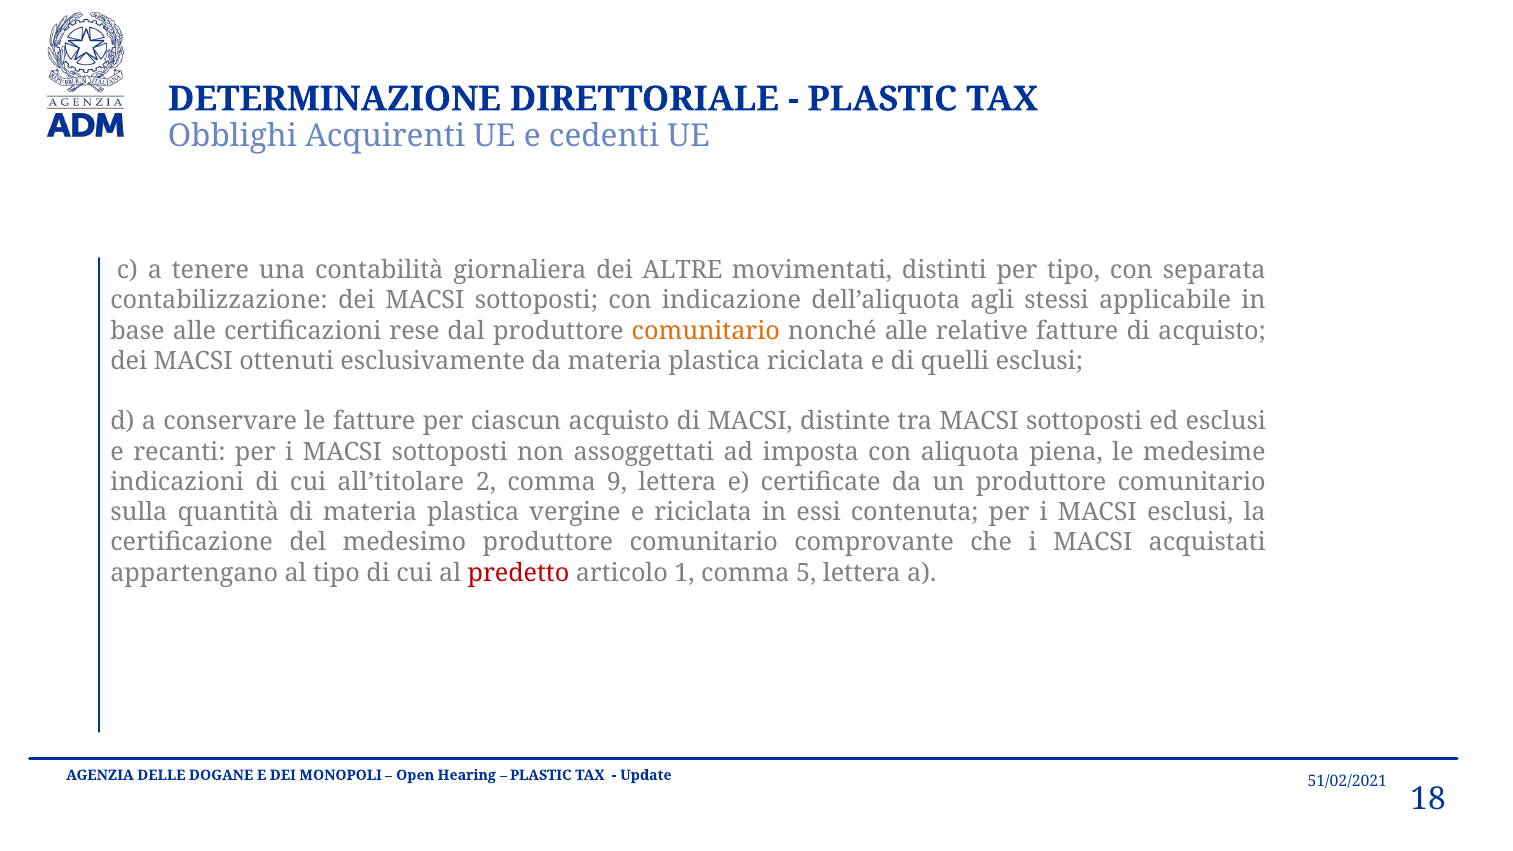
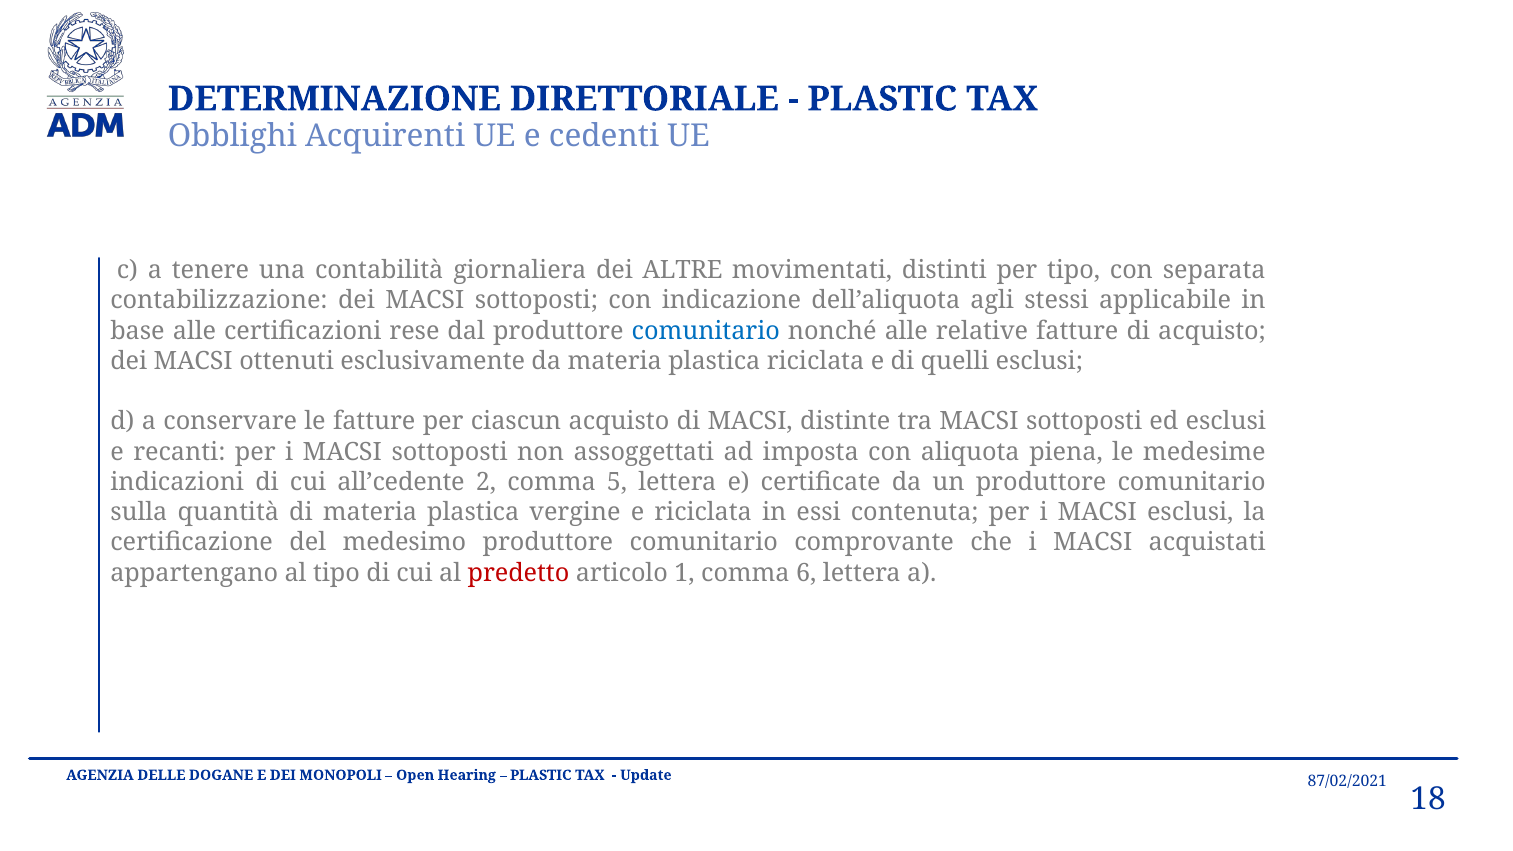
comunitario colour: orange -> blue (706, 331)
all’titolare: all’titolare -> all’cedente (401, 482)
9: 9 -> 5 (617, 482)
5: 5 -> 6 (806, 573)
51/02/2021: 51/02/2021 -> 87/02/2021 (1347, 781)
